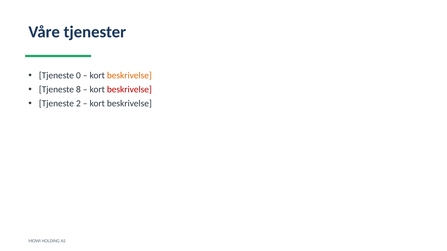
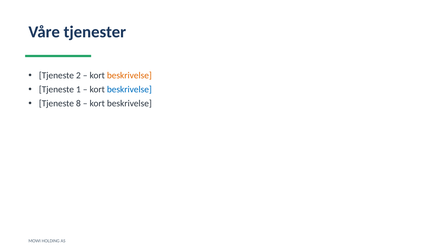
0: 0 -> 2 (78, 76)
8: 8 -> 1 (78, 90)
beskrivelse colour: red -> blue (129, 90)
2: 2 -> 8 (78, 104)
